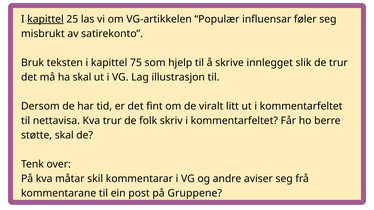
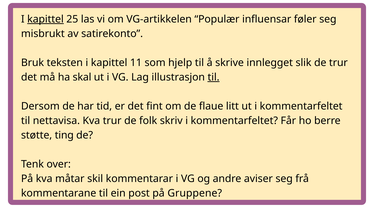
75: 75 -> 11 (136, 63)
til underline: none -> present (214, 77)
viralt: viralt -> flaue (211, 106)
støtte skal: skal -> ting (64, 135)
